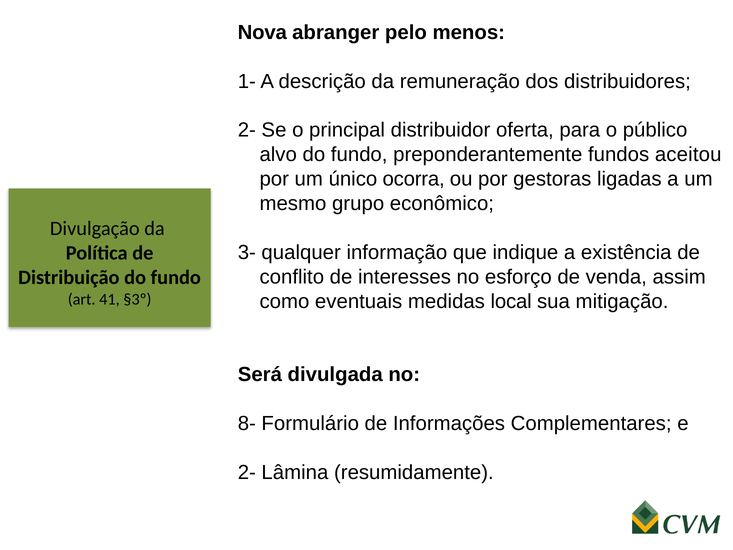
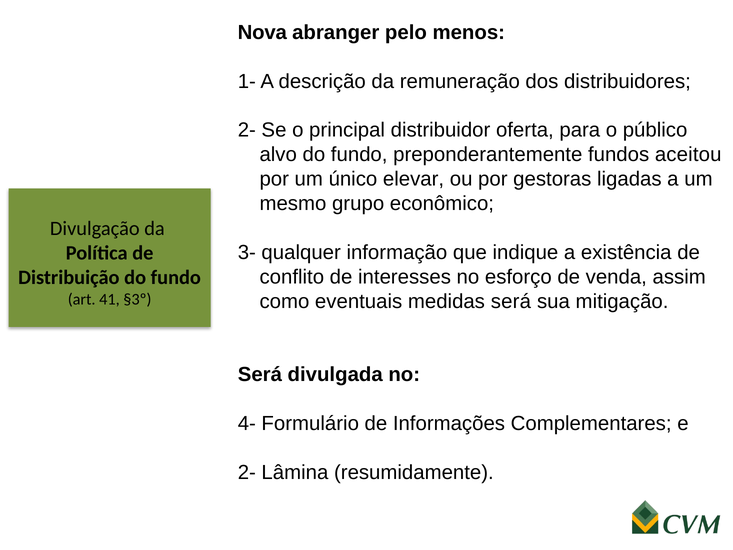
ocorra: ocorra -> elevar (414, 179)
medidas local: local -> será (511, 301)
8-: 8- -> 4- (247, 423)
